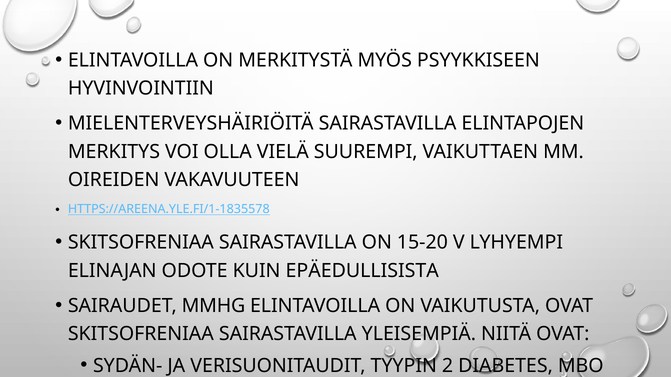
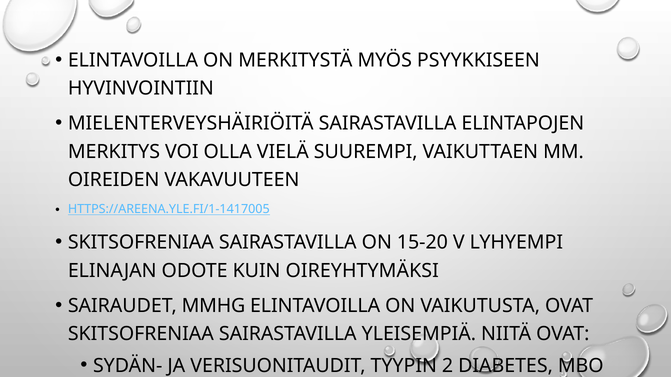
HTTPS://AREENA.YLE.FI/1-1835578: HTTPS://AREENA.YLE.FI/1-1835578 -> HTTPS://AREENA.YLE.FI/1-1417005 (169, 209)
EPÄEDULLISISTA: EPÄEDULLISISTA -> OIREYHTYMÄKSI (362, 271)
